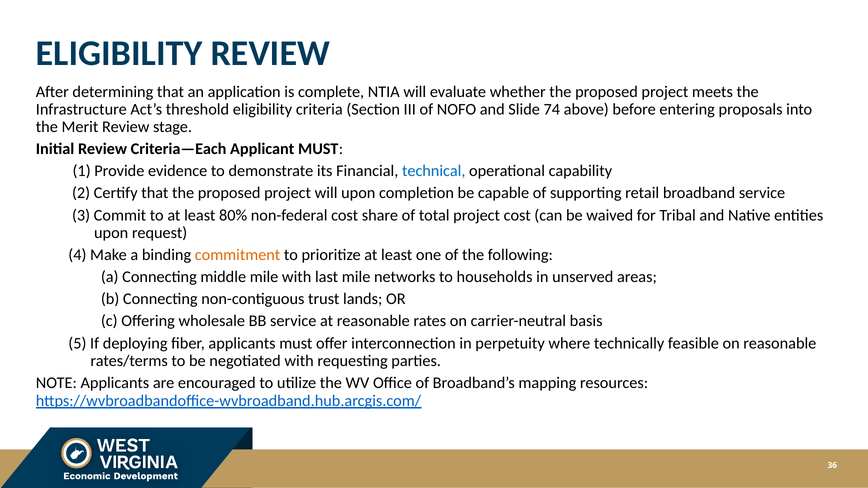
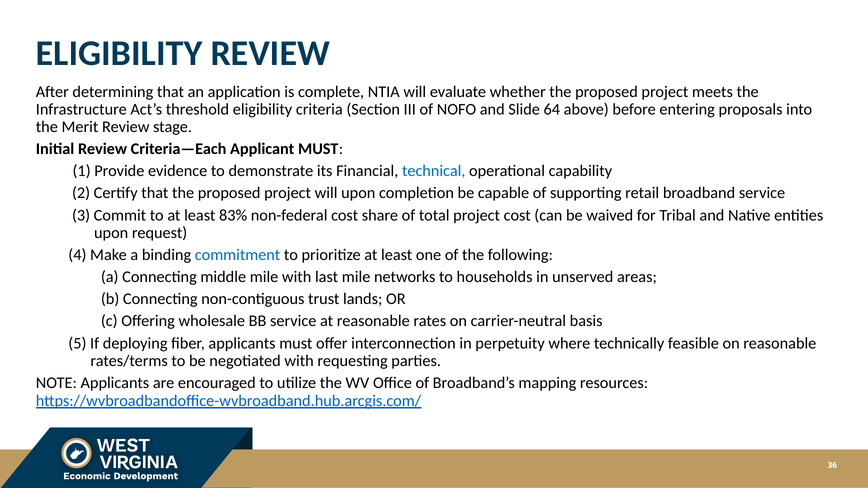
74: 74 -> 64 (552, 109)
80%: 80% -> 83% (233, 215)
commitment colour: orange -> blue (238, 255)
